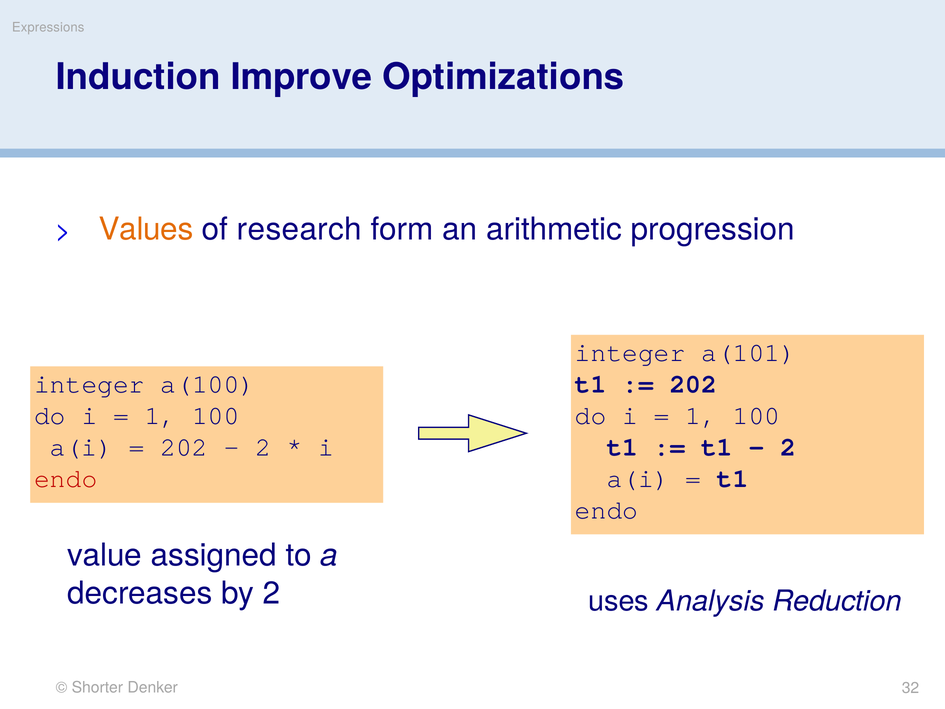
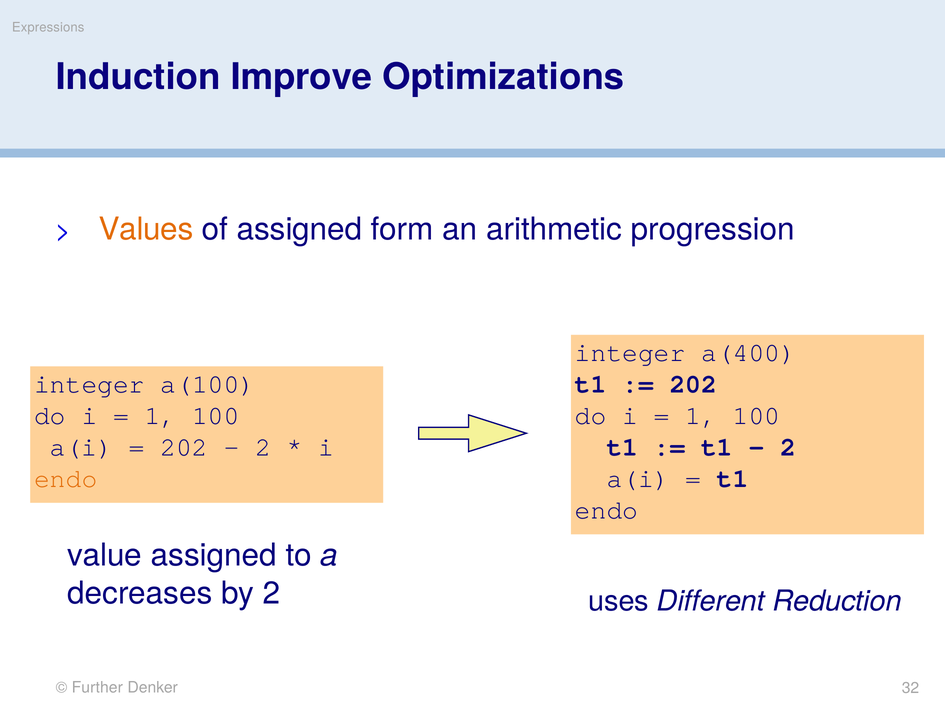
of research: research -> assigned (300, 229)
a(101: a(101 -> a(400 (749, 352)
endo colour: red -> orange (66, 478)
Analysis: Analysis -> Different (711, 601)
Shorter: Shorter -> Further (97, 687)
